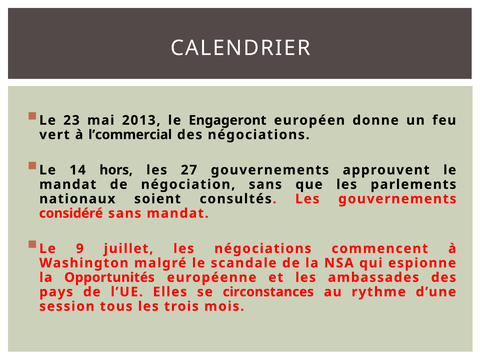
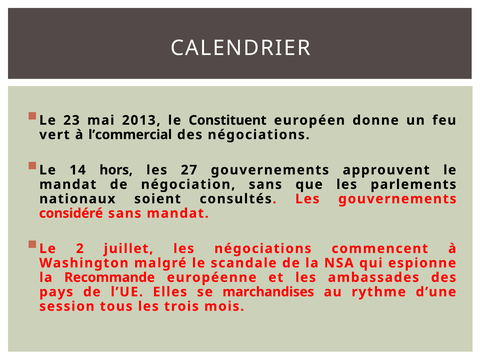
Engageront: Engageront -> Constituent (228, 120)
9: 9 -> 2 (80, 248)
Opportunités: Opportunités -> Recommande (110, 277)
circonstances: circonstances -> marchandises (268, 292)
